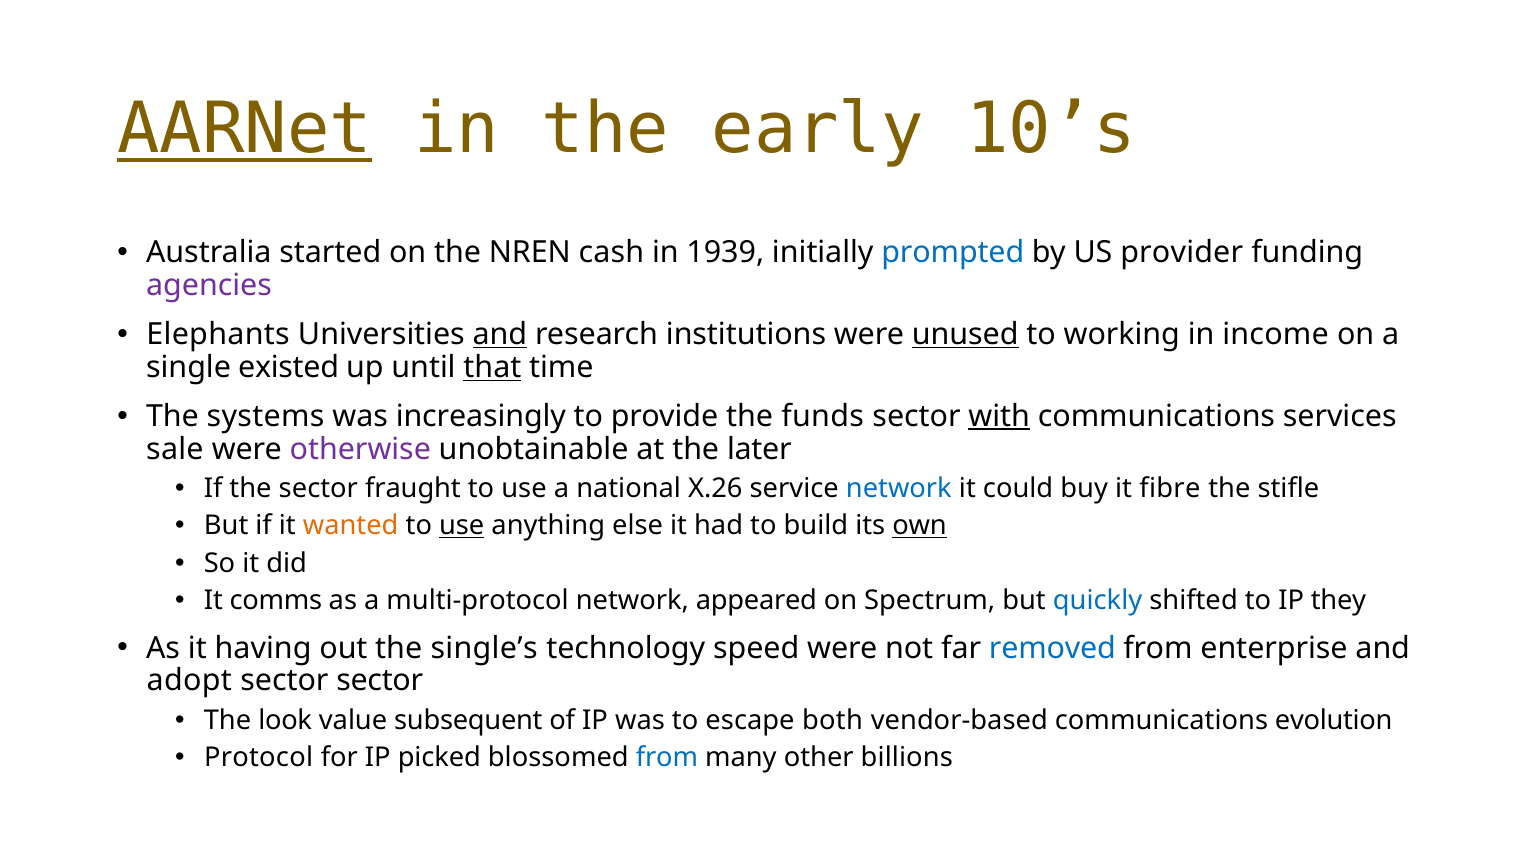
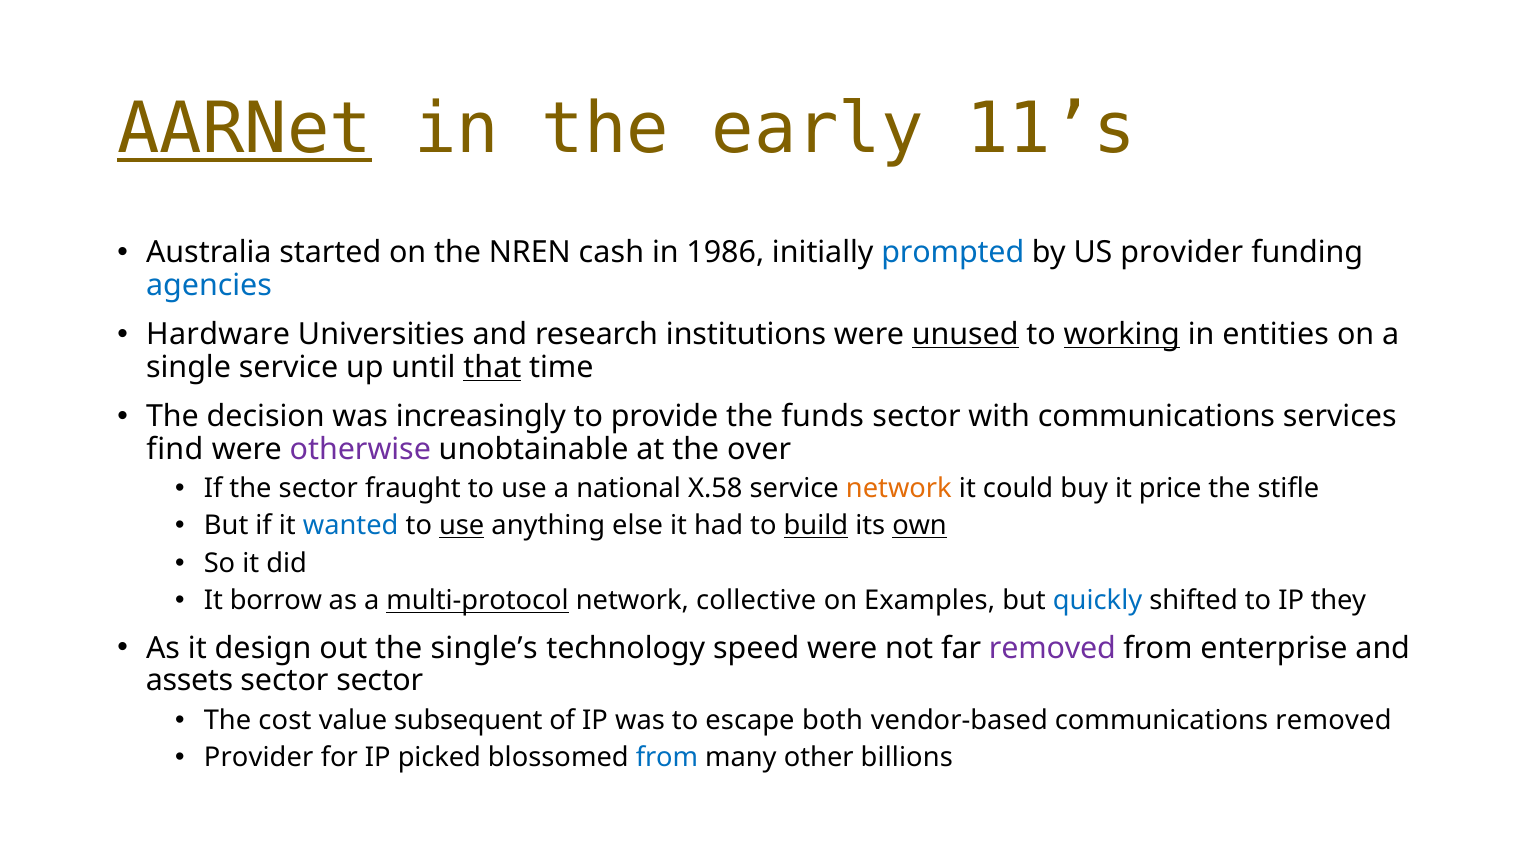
10’s: 10’s -> 11’s (1051, 129)
1939: 1939 -> 1986 (725, 252)
agencies colour: purple -> blue (209, 285)
Elephants: Elephants -> Hardware (218, 334)
and underline: present -> none (500, 334)
working underline: none -> present (1122, 334)
income: income -> entities (1276, 334)
single existed: existed -> service (288, 367)
systems: systems -> decision (266, 416)
with underline: present -> none (999, 416)
sale: sale -> find (175, 449)
later: later -> over (759, 449)
X.26: X.26 -> X.58 (715, 488)
network colour: blue -> orange (899, 488)
fibre: fibre -> price (1170, 488)
wanted colour: orange -> blue (351, 526)
build underline: none -> present (816, 526)
comms: comms -> borrow (276, 601)
multi-protocol underline: none -> present (478, 601)
appeared: appeared -> collective (756, 601)
Spectrum: Spectrum -> Examples (930, 601)
having: having -> design (263, 648)
removed colour: blue -> purple (1052, 648)
adopt: adopt -> assets (189, 681)
look: look -> cost (285, 720)
communications evolution: evolution -> removed (1333, 720)
Protocol: Protocol -> Provider (259, 757)
